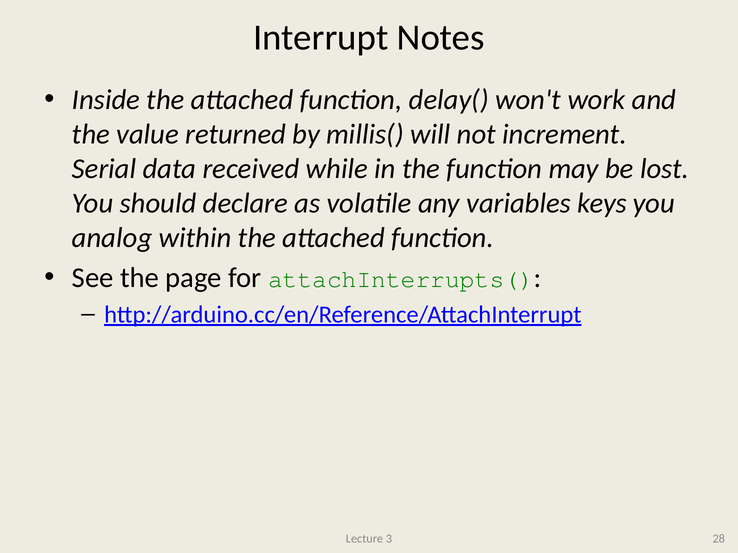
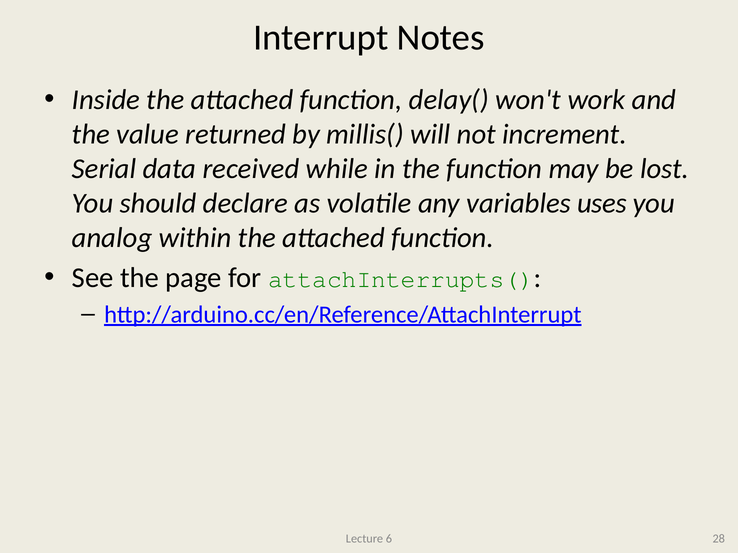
keys: keys -> uses (602, 203)
3: 3 -> 6 (389, 539)
